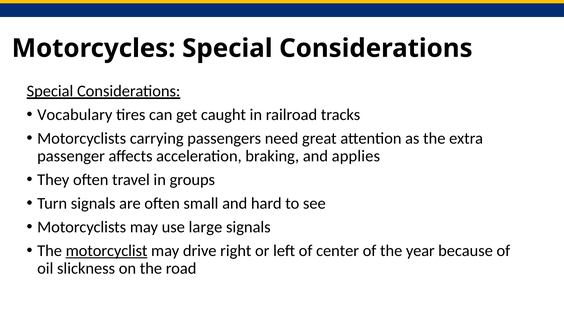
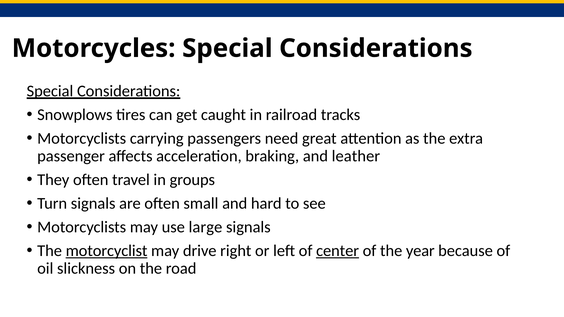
Vocabulary: Vocabulary -> Snowplows (75, 115)
applies: applies -> leather (356, 156)
center underline: none -> present (338, 251)
